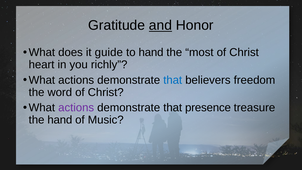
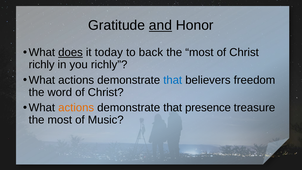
does underline: none -> present (71, 52)
guide: guide -> today (109, 52)
to hand: hand -> back (151, 52)
heart: heart -> richly (42, 65)
actions colour: purple -> orange (76, 108)
hand: hand -> most (60, 120)
